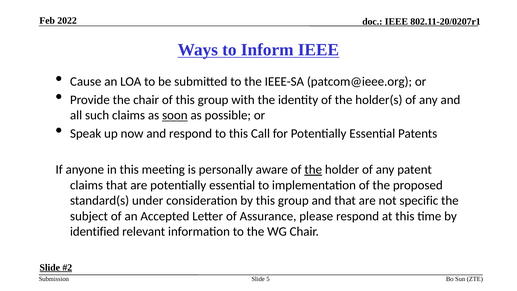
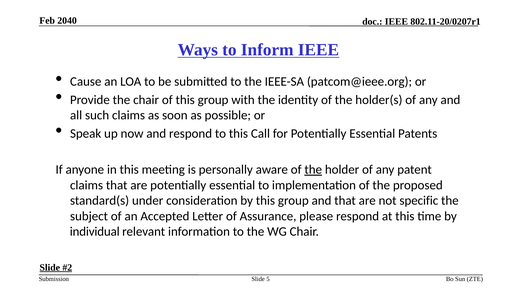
2022: 2022 -> 2040 (67, 21)
soon underline: present -> none (175, 115)
identified: identified -> individual (95, 232)
